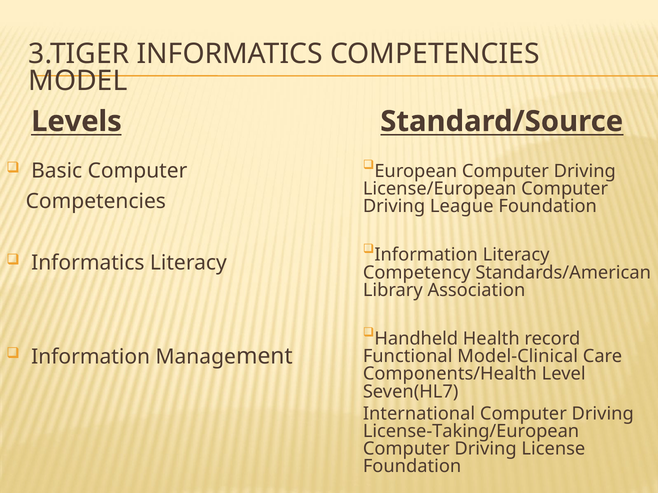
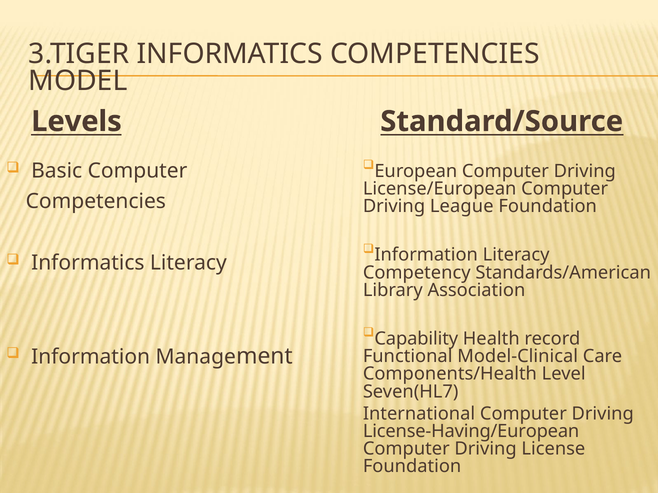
Handheld: Handheld -> Capability (416, 339)
License-Taking/European: License-Taking/European -> License-Having/European (471, 432)
